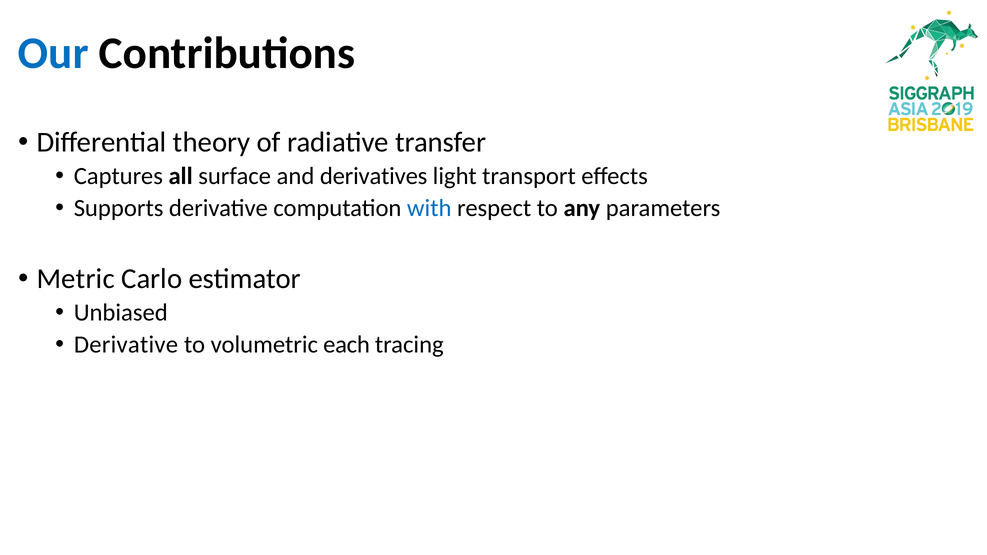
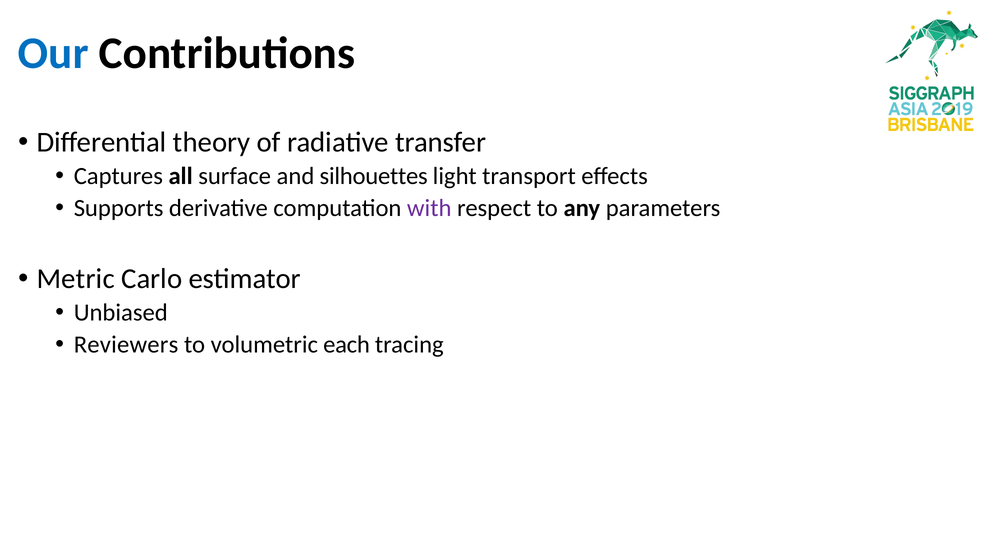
derivatives: derivatives -> silhouettes (374, 176)
with colour: blue -> purple (429, 208)
Derivative: Derivative -> Reviewers (126, 345)
